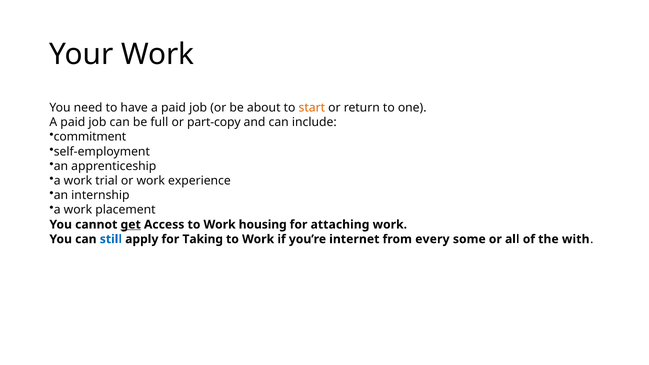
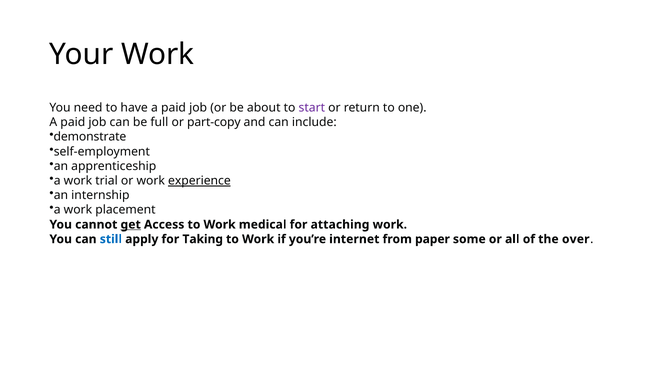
start colour: orange -> purple (312, 108)
commitment: commitment -> demonstrate (90, 137)
experience underline: none -> present (199, 181)
housing: housing -> medical (263, 225)
every: every -> paper (432, 239)
with: with -> over (576, 239)
